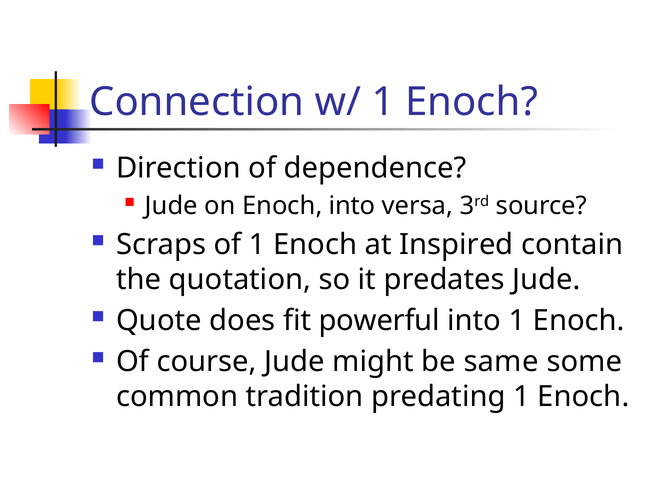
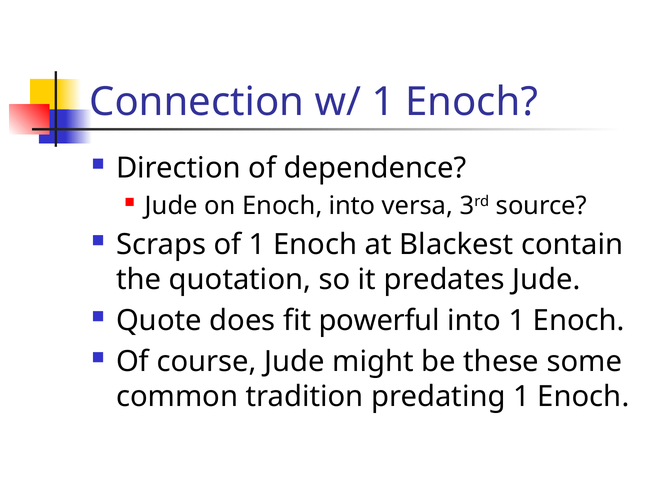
Inspired: Inspired -> Blackest (456, 245)
same: same -> these (501, 361)
